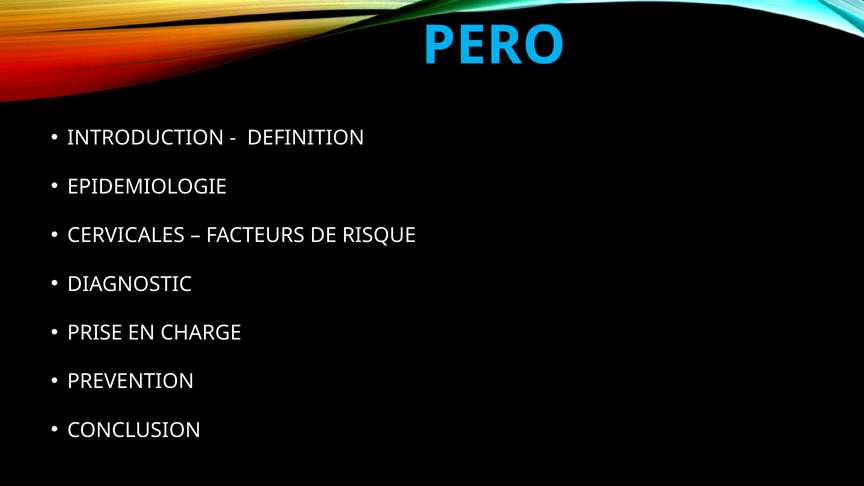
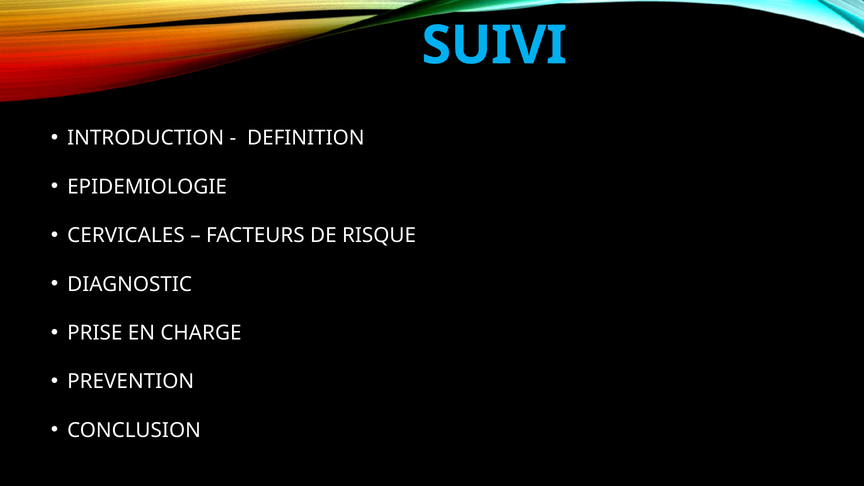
PERO: PERO -> SUIVI (494, 45)
